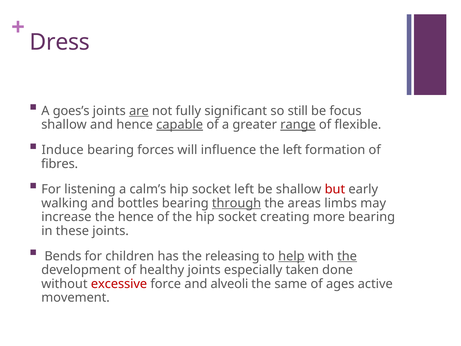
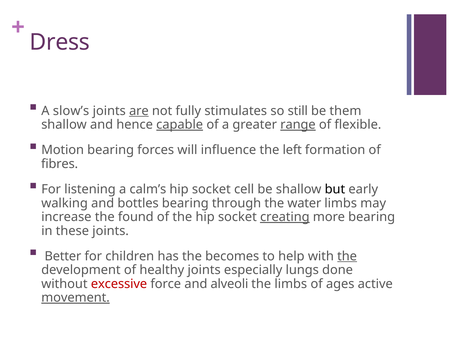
goes’s: goes’s -> slow’s (71, 111)
significant: significant -> stimulates (236, 111)
focus: focus -> them (345, 111)
Induce: Induce -> Motion (63, 150)
socket left: left -> cell (244, 189)
but colour: red -> black (335, 189)
through underline: present -> none (237, 203)
areas: areas -> water (304, 203)
the hence: hence -> found (136, 217)
creating underline: none -> present (285, 217)
Bends: Bends -> Better (63, 256)
releasing: releasing -> becomes (232, 256)
help underline: present -> none (291, 256)
taken: taken -> lungs (302, 270)
the same: same -> limbs (291, 284)
movement underline: none -> present (76, 297)
